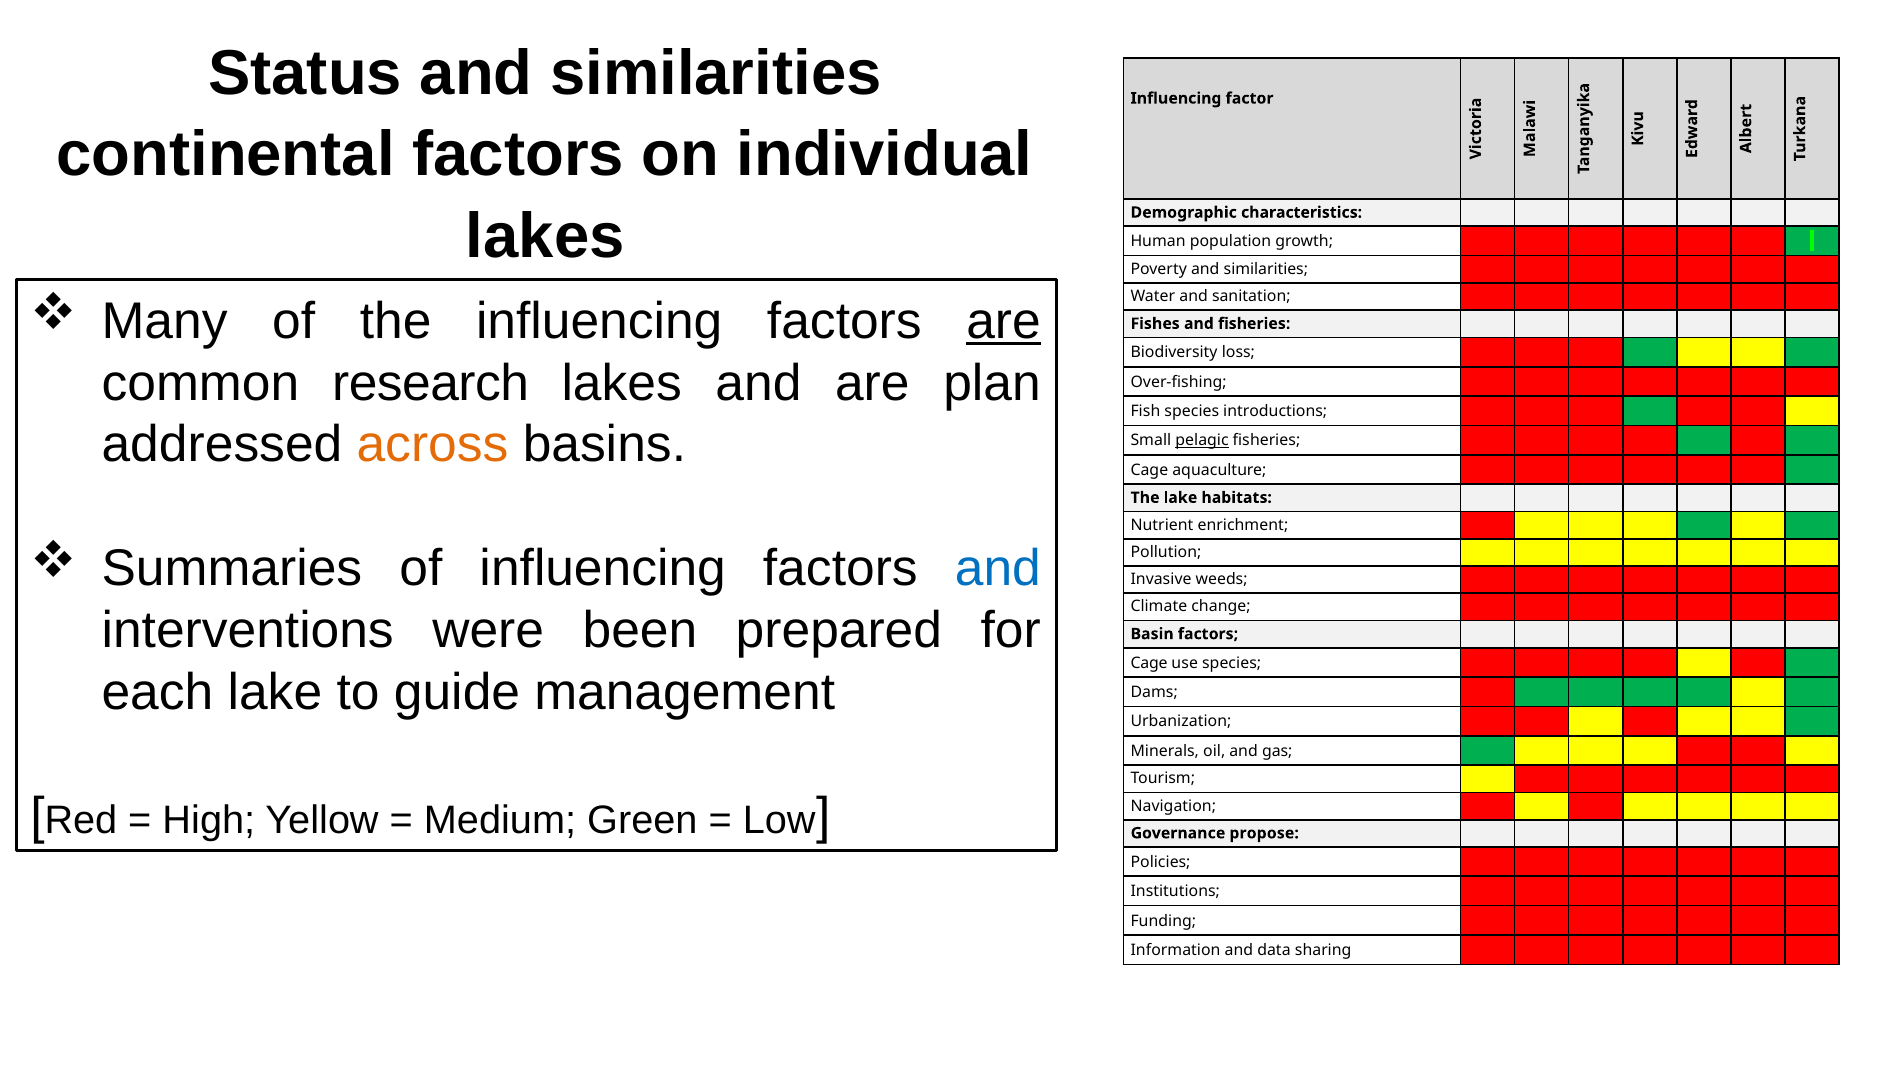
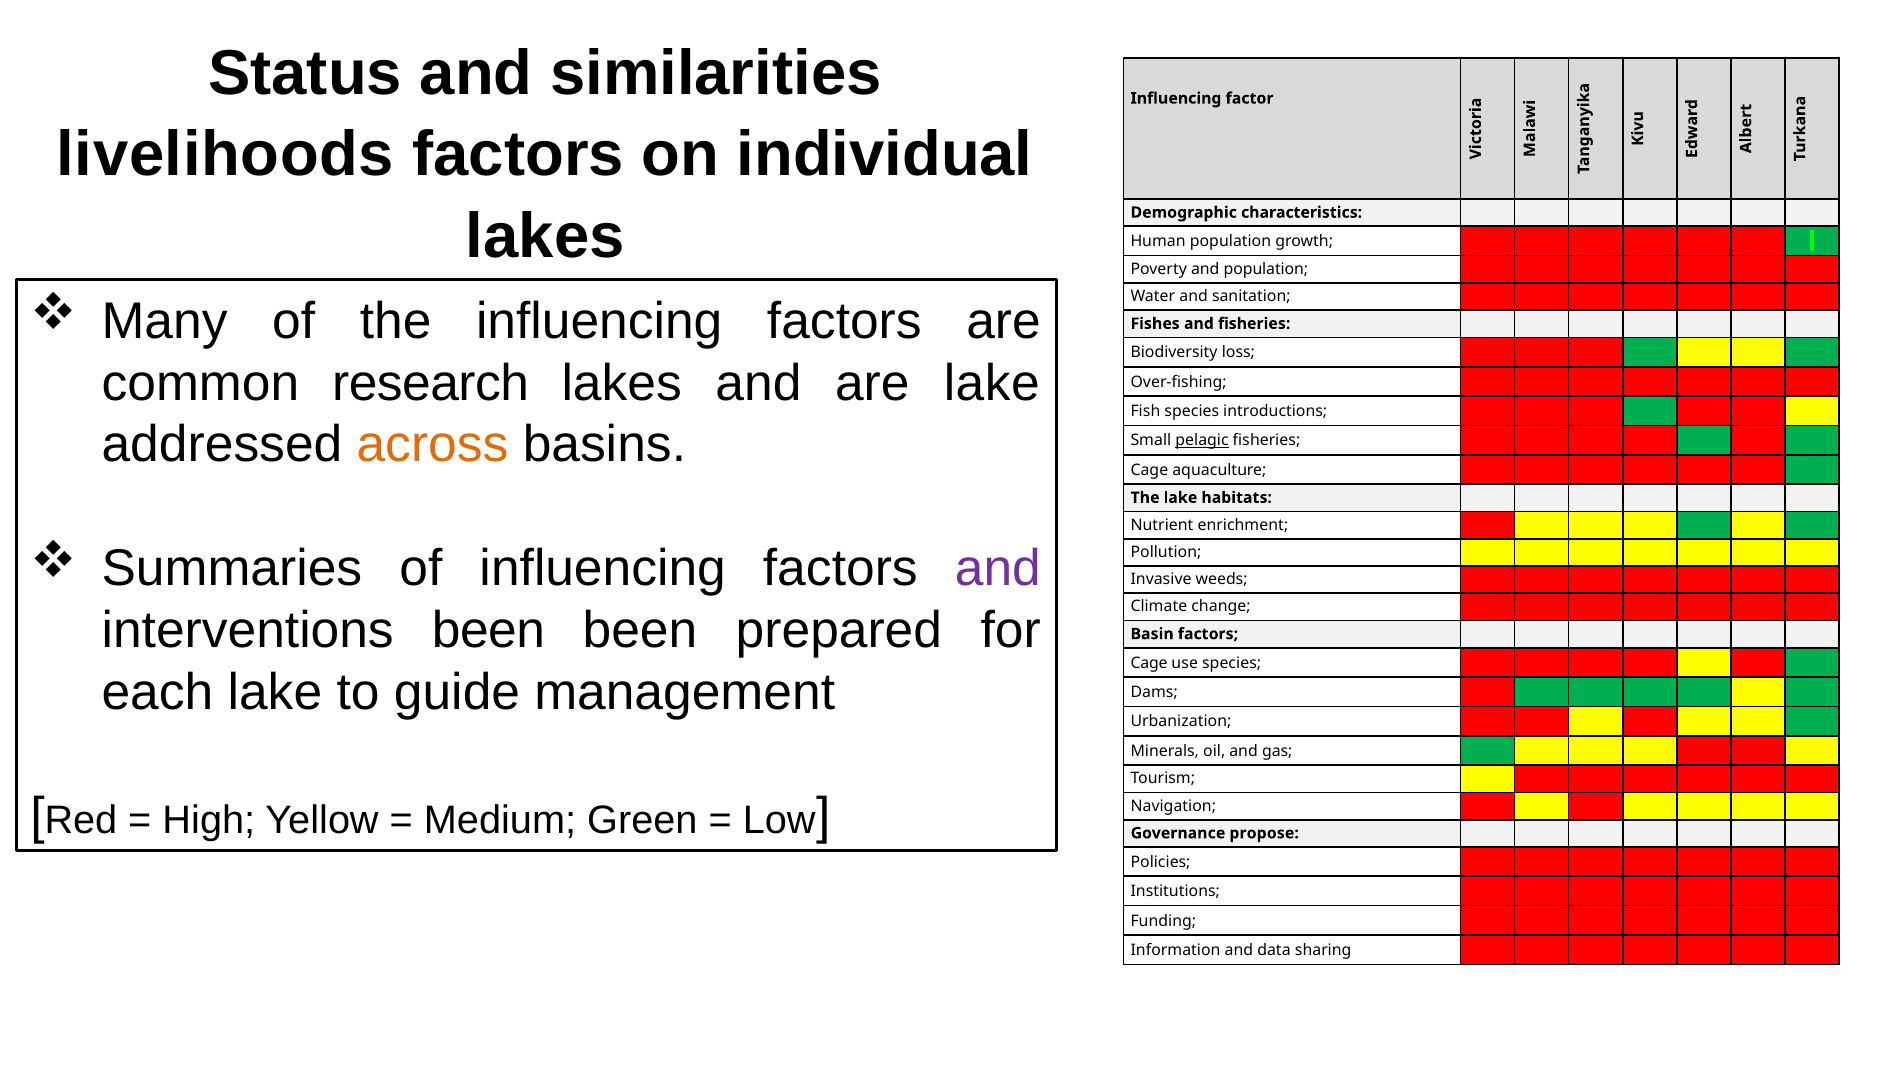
continental: continental -> livelihoods (225, 155)
Poverty and similarities: similarities -> population (1266, 269)
are underline: present -> none (1004, 321)
are plan: plan -> lake (992, 383)
and colour: blue -> purple (998, 568)
interventions were: were -> been (488, 630)
